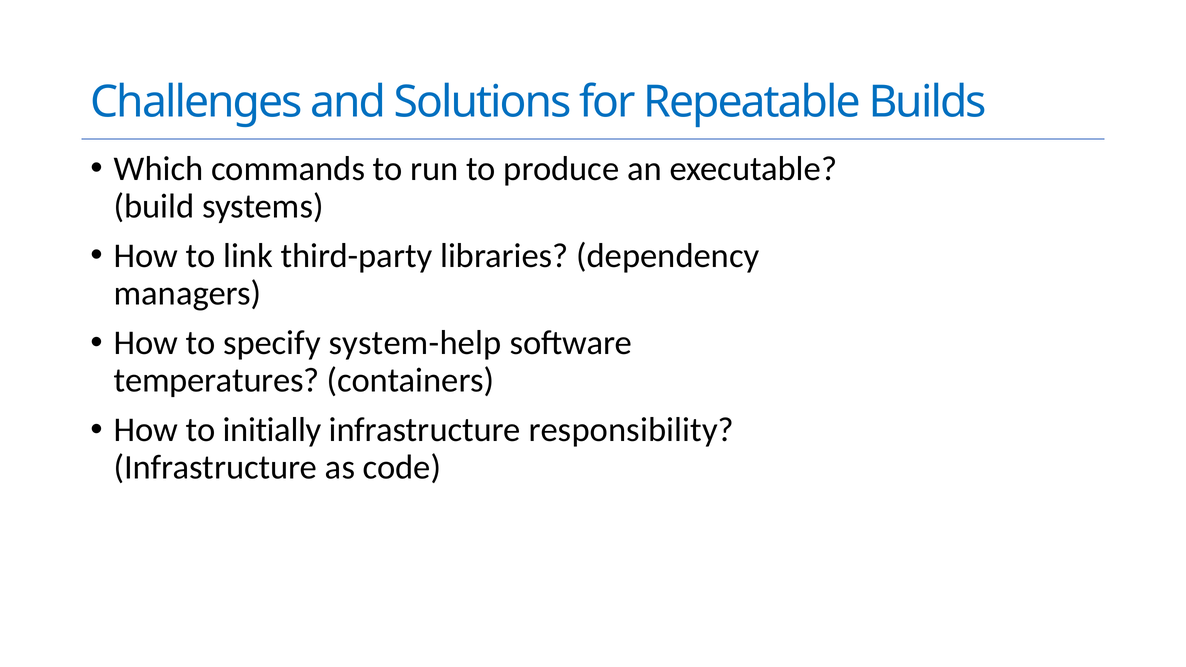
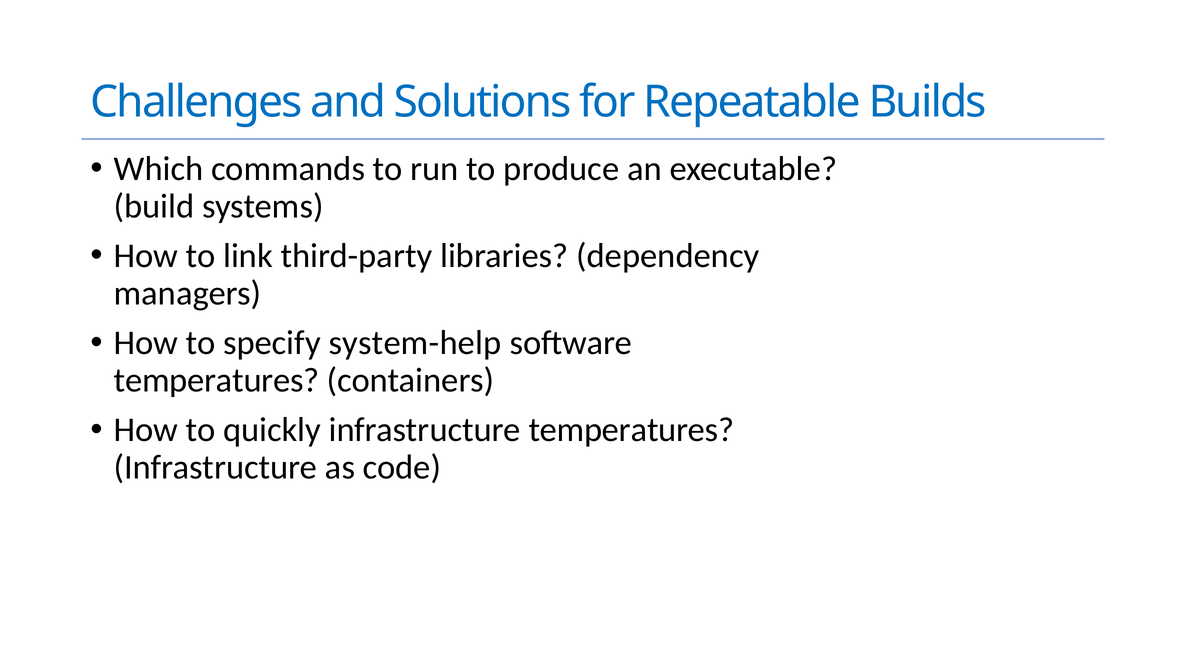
initially: initially -> quickly (272, 430)
infrastructure responsibility: responsibility -> temperatures (631, 430)
